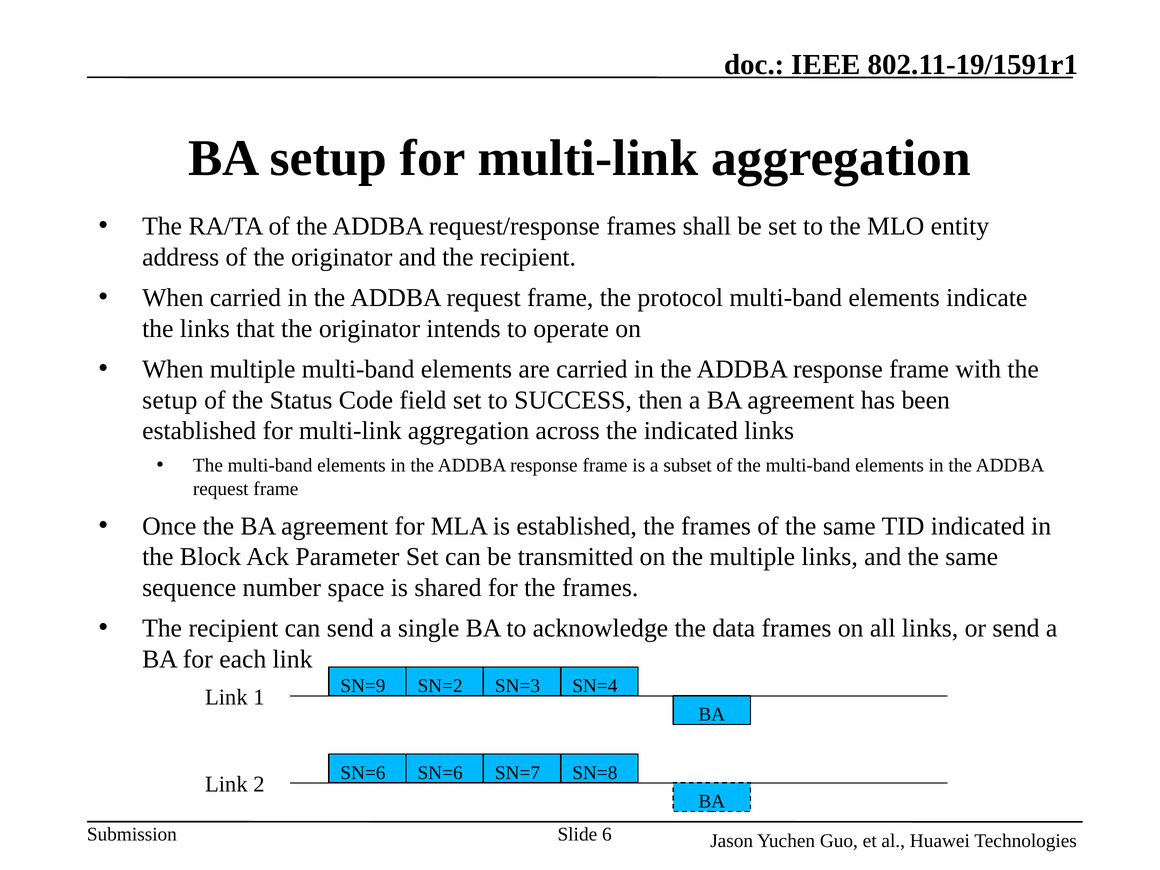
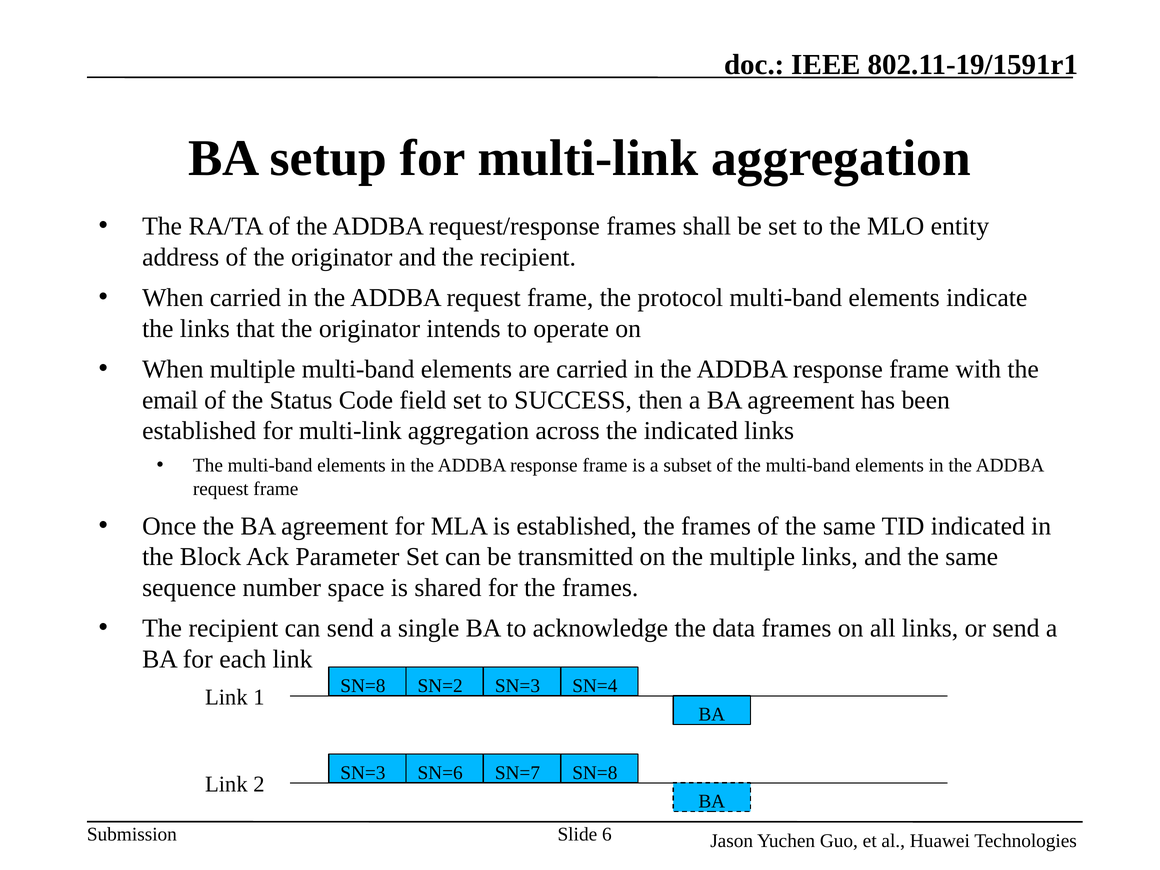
setup: setup -> email (170, 400)
SN=9: SN=9 -> SN=8 (363, 686)
SN=6: SN=6 -> SN=3 (363, 773)
